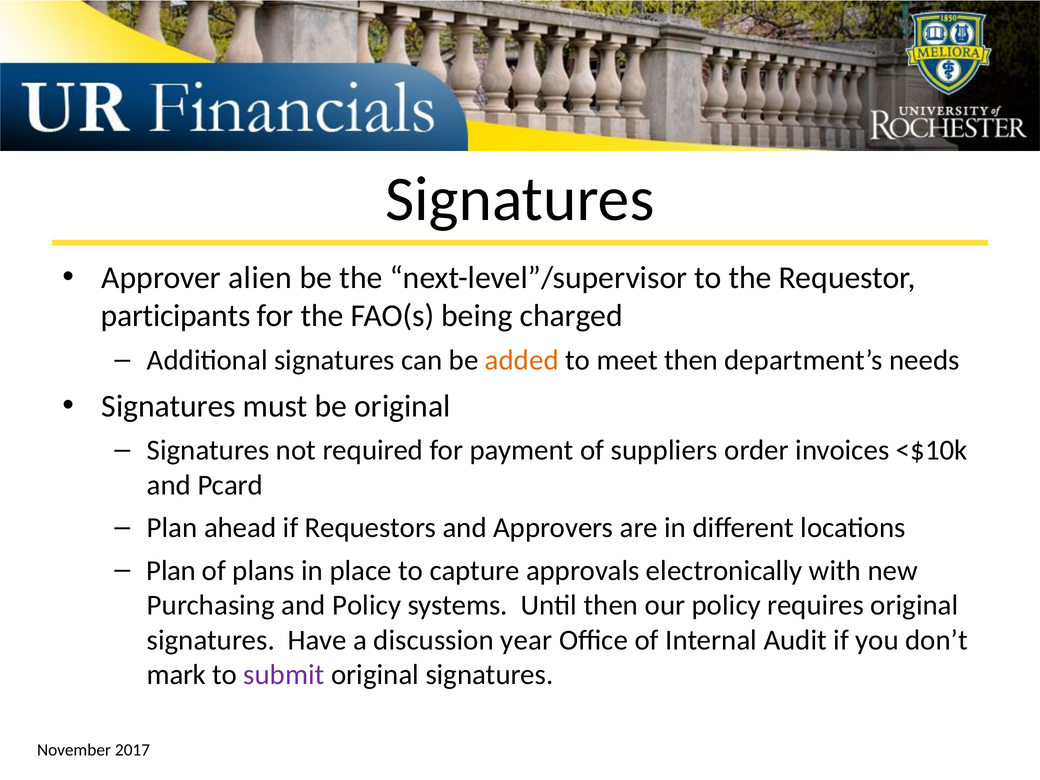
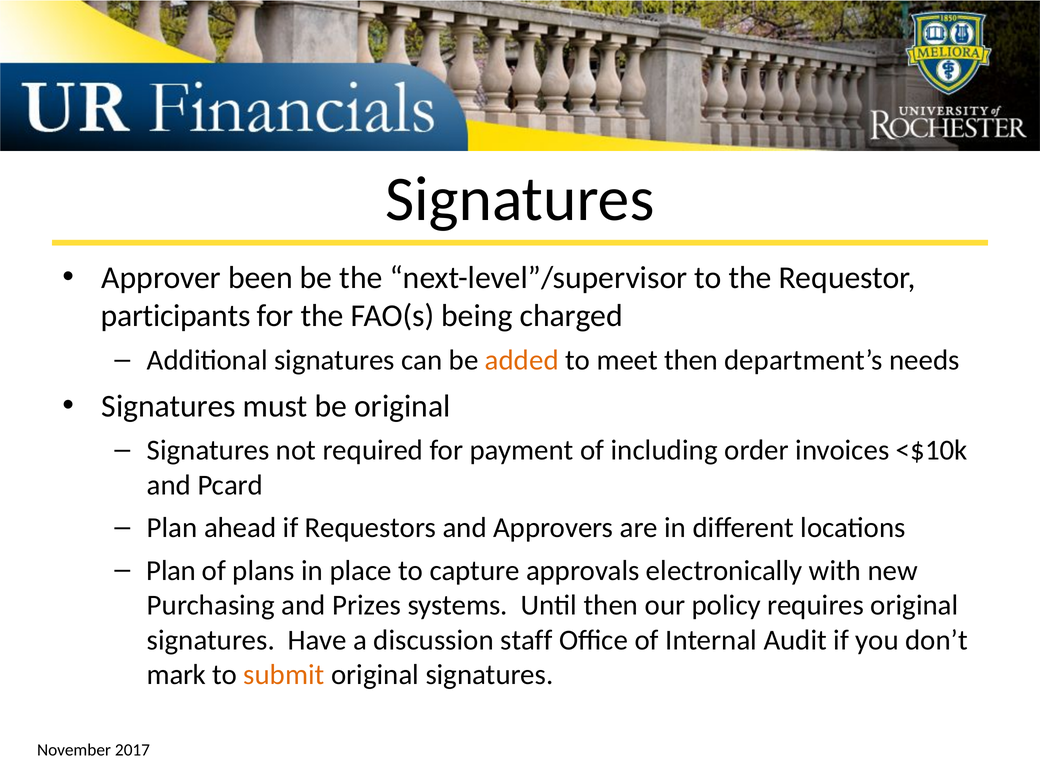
alien: alien -> been (260, 278)
suppliers: suppliers -> including (664, 450)
and Policy: Policy -> Prizes (367, 605)
year: year -> staff (526, 640)
submit colour: purple -> orange (284, 675)
